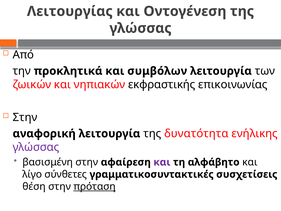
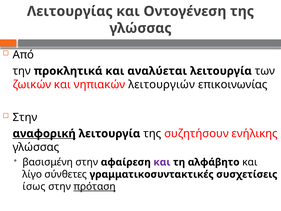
συμβόλων: συμβόλων -> αναλύεται (157, 71)
εκφραστικής: εκφραστικής -> λειτουργιών (162, 85)
αναφορική underline: none -> present (44, 133)
δυνατότητα: δυνατότητα -> συζητήσουν (196, 133)
γλώσσας colour: purple -> black (36, 147)
θέση: θέση -> ίσως (34, 186)
